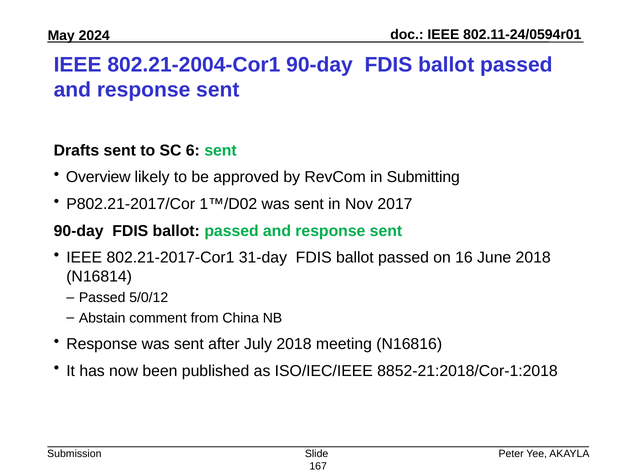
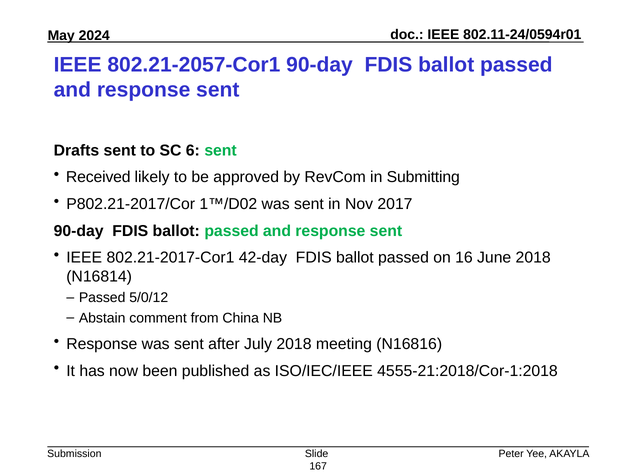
802.21-2004-Cor1: 802.21-2004-Cor1 -> 802.21-2057-Cor1 (194, 65)
Overview: Overview -> Received (98, 177)
31-day: 31-day -> 42-day (263, 258)
8852-21:2018/Cor-1:2018: 8852-21:2018/Cor-1:2018 -> 4555-21:2018/Cor-1:2018 (467, 371)
